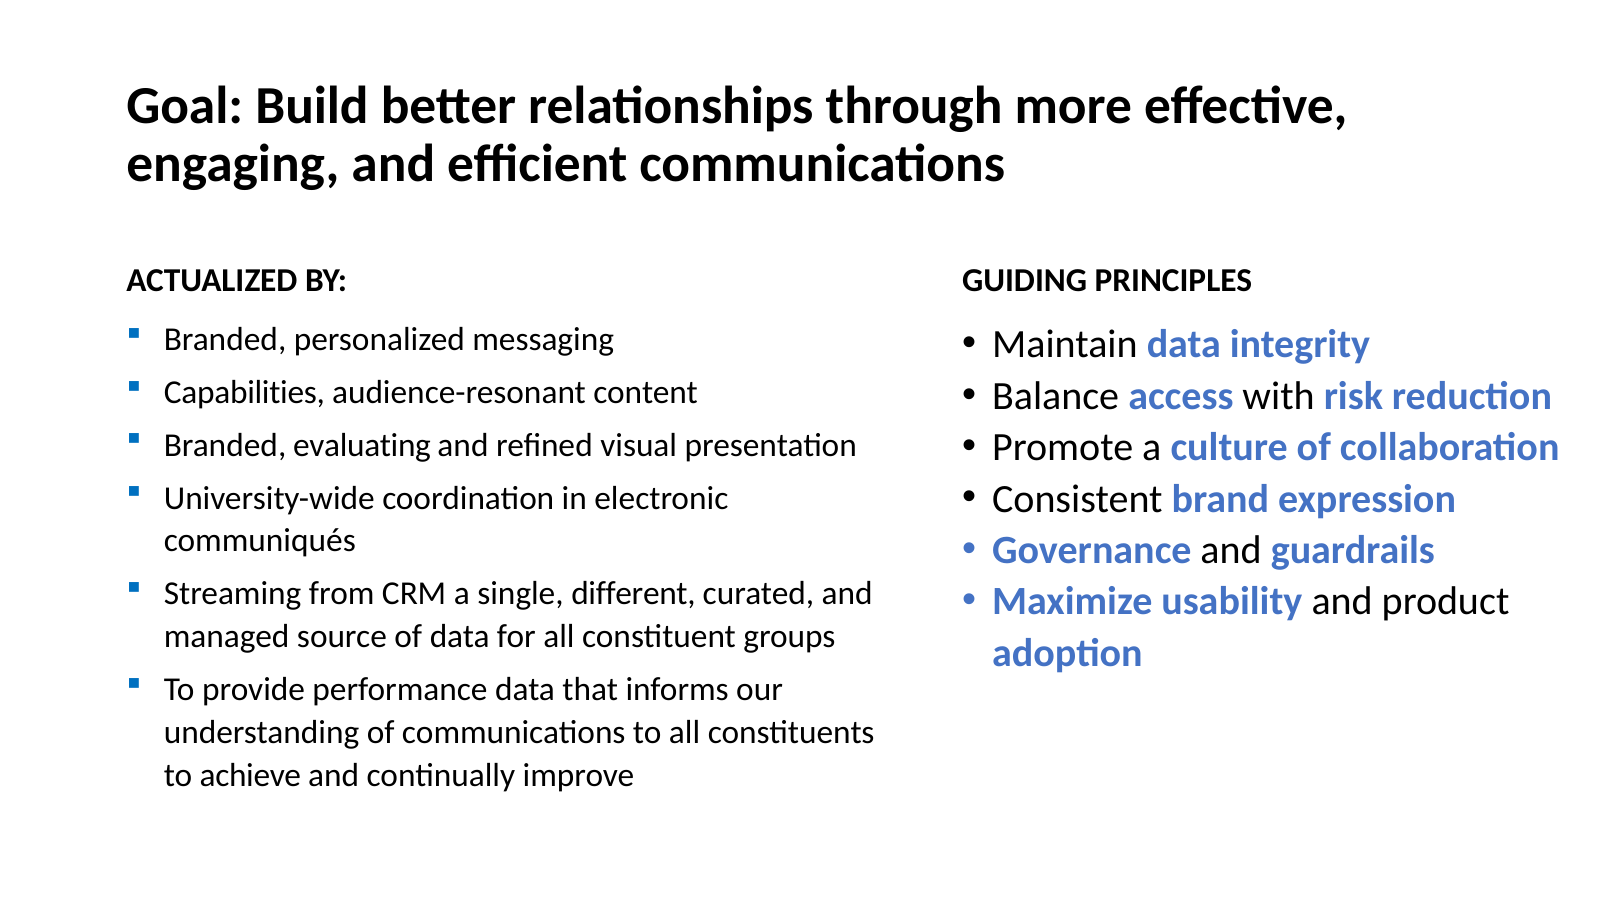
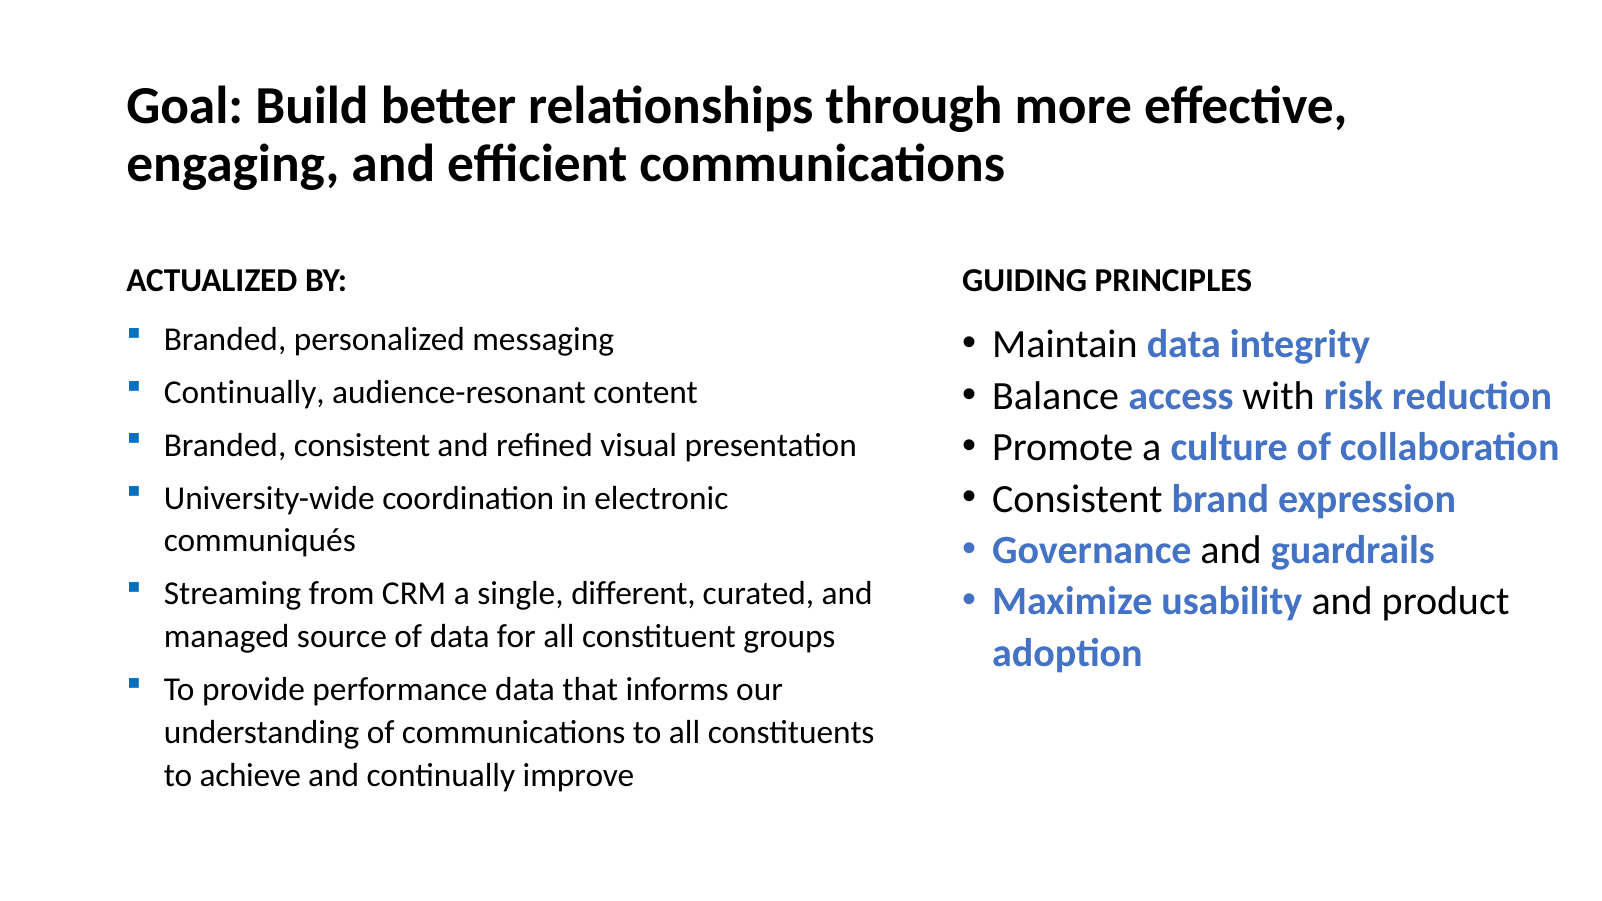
Capabilities: Capabilities -> Continually (244, 393)
Branded evaluating: evaluating -> consistent (362, 445)
